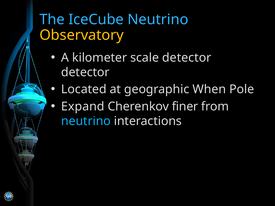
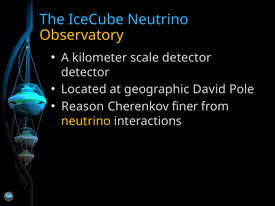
When: When -> David (209, 89)
Expand: Expand -> Reason (83, 107)
neutrino colour: light blue -> yellow (86, 121)
